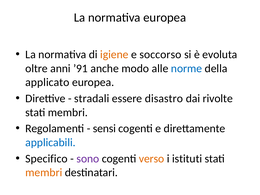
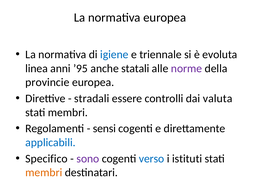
igiene colour: orange -> blue (114, 55)
soccorso: soccorso -> triennale (161, 55)
oltre: oltre -> linea (37, 68)
’91: ’91 -> ’95 (81, 68)
modo: modo -> statali (135, 68)
norme colour: blue -> purple (187, 68)
applicato: applicato -> provincie (47, 82)
disastro: disastro -> controlli (164, 99)
rivolte: rivolte -> valuta (218, 99)
verso colour: orange -> blue (152, 159)
